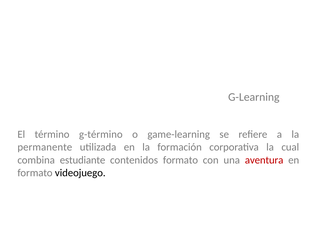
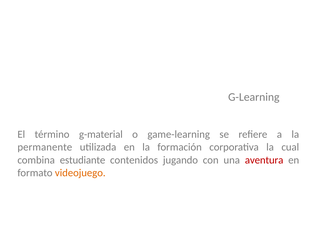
g-término: g-término -> g-material (101, 134)
contenidos formato: formato -> jugando (180, 160)
videojuego colour: black -> orange (80, 173)
